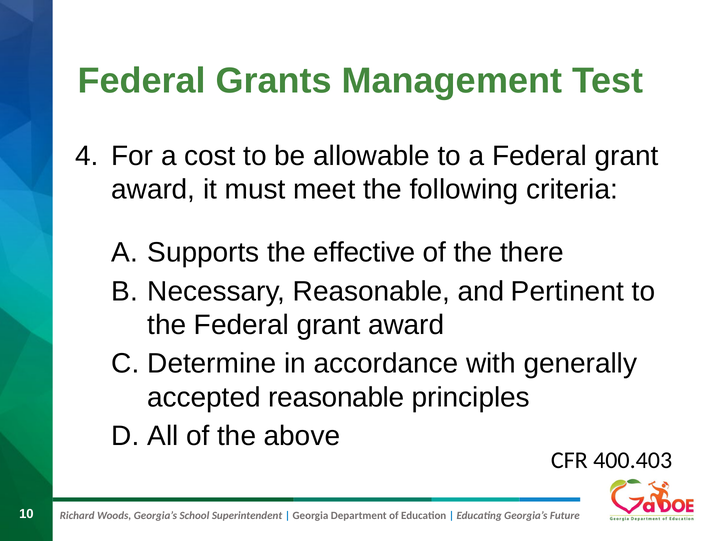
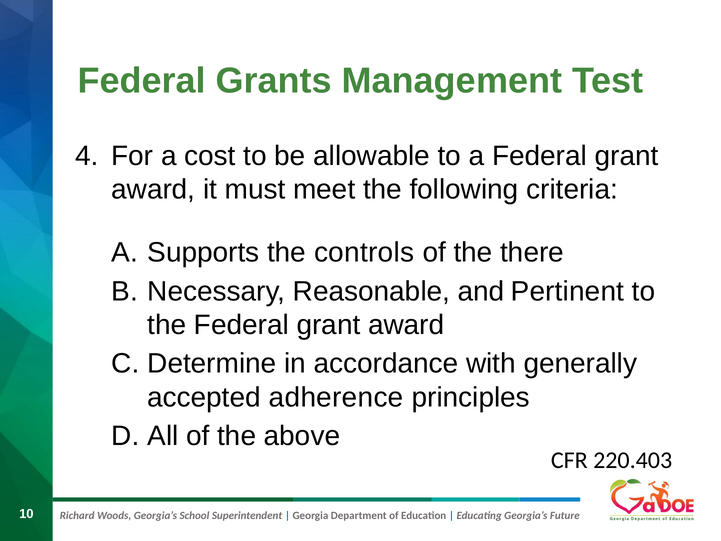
effective: effective -> controls (364, 252)
accepted reasonable: reasonable -> adherence (336, 397)
400.403: 400.403 -> 220.403 (633, 460)
